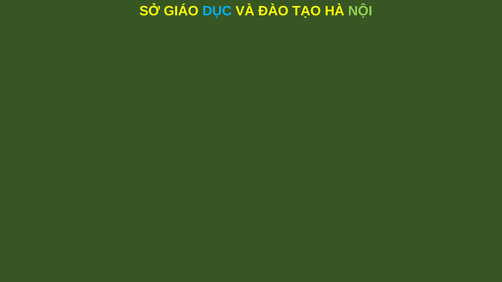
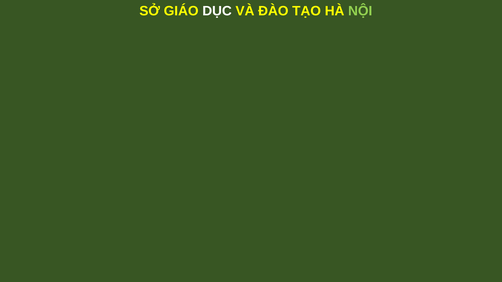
DỤC colour: light blue -> white (217, 11)
